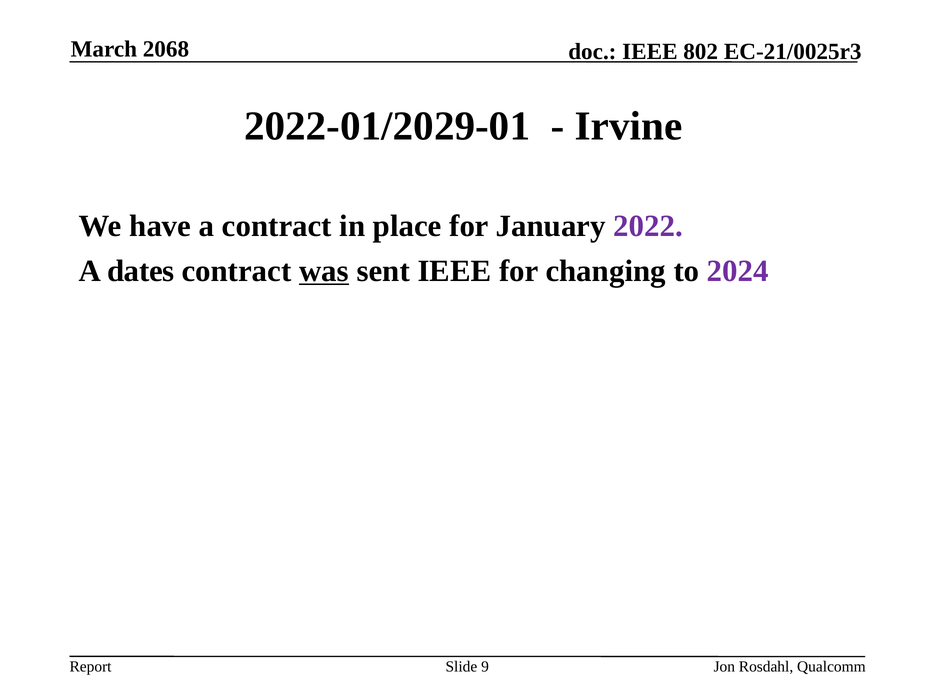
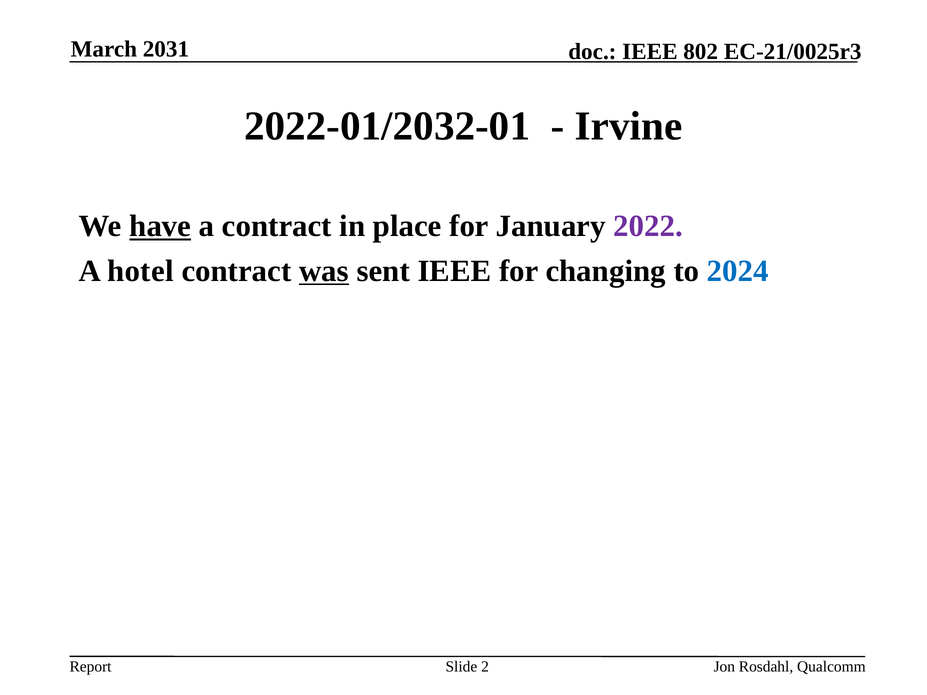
2068: 2068 -> 2031 (166, 49)
2022-01/2029-01: 2022-01/2029-01 -> 2022-01/2032-01 (387, 126)
have underline: none -> present (160, 226)
dates: dates -> hotel (140, 271)
2024 colour: purple -> blue (738, 271)
9: 9 -> 2 (485, 667)
